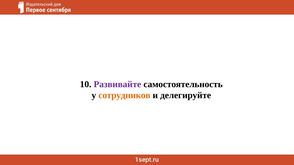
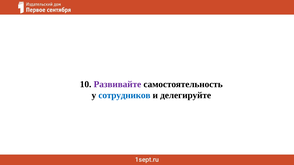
сотрудников colour: orange -> blue (124, 95)
